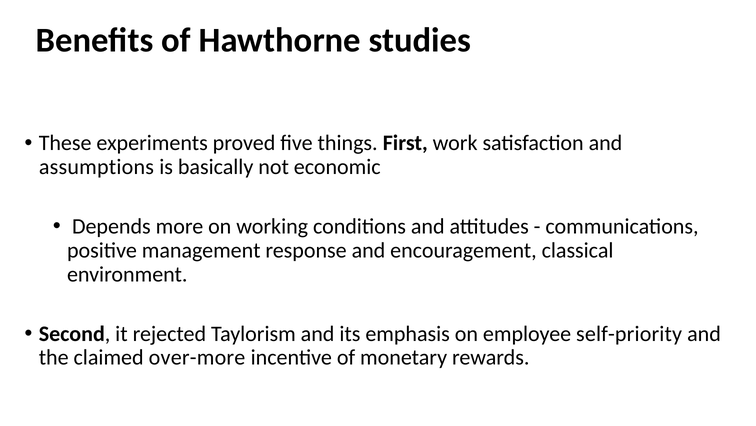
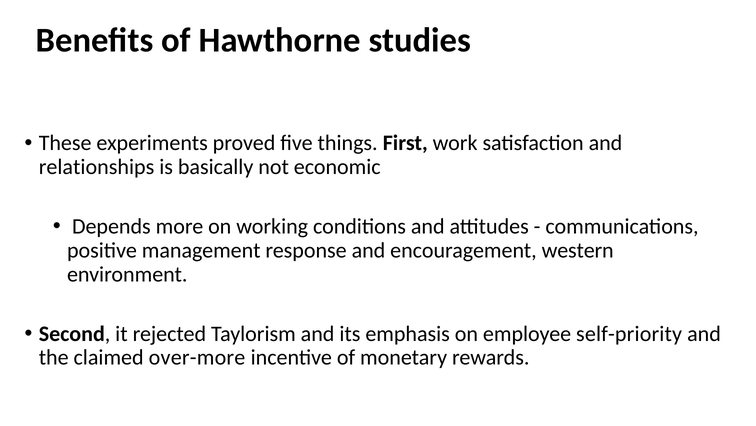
assumptions: assumptions -> relationships (97, 167)
classical: classical -> western (578, 250)
